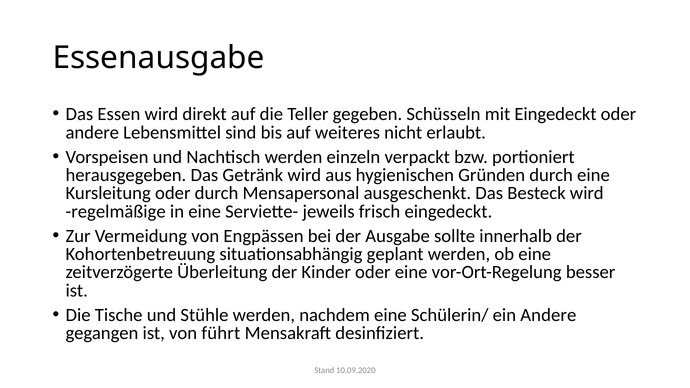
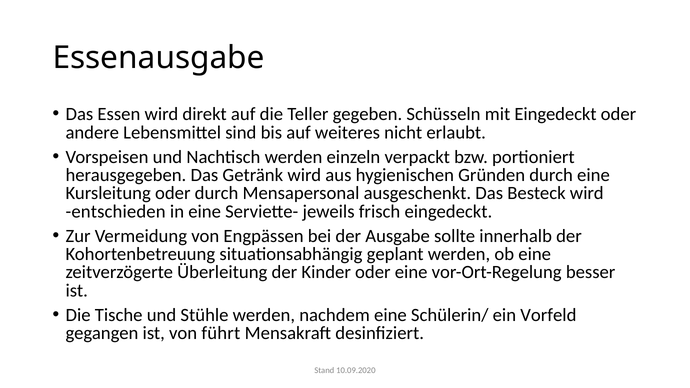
regelmäßige: regelmäßige -> entschieden (116, 211)
ein Andere: Andere -> Vorfeld (548, 315)
